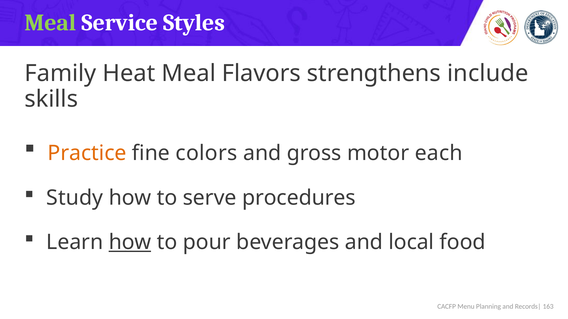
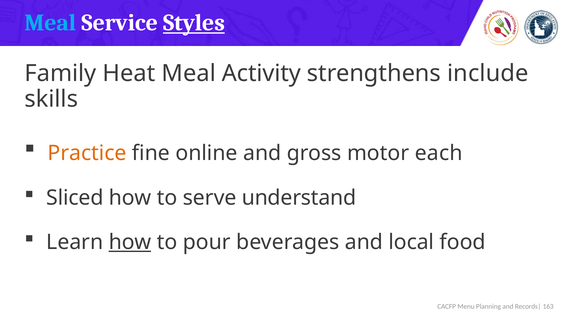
Meal colour: light green -> light blue (50, 23)
Styles underline: none -> present (194, 23)
Flavors: Flavors -> Activity (261, 73)
colors: colors -> online (207, 153)
Study: Study -> Sliced (75, 198)
procedures: procedures -> understand (299, 198)
